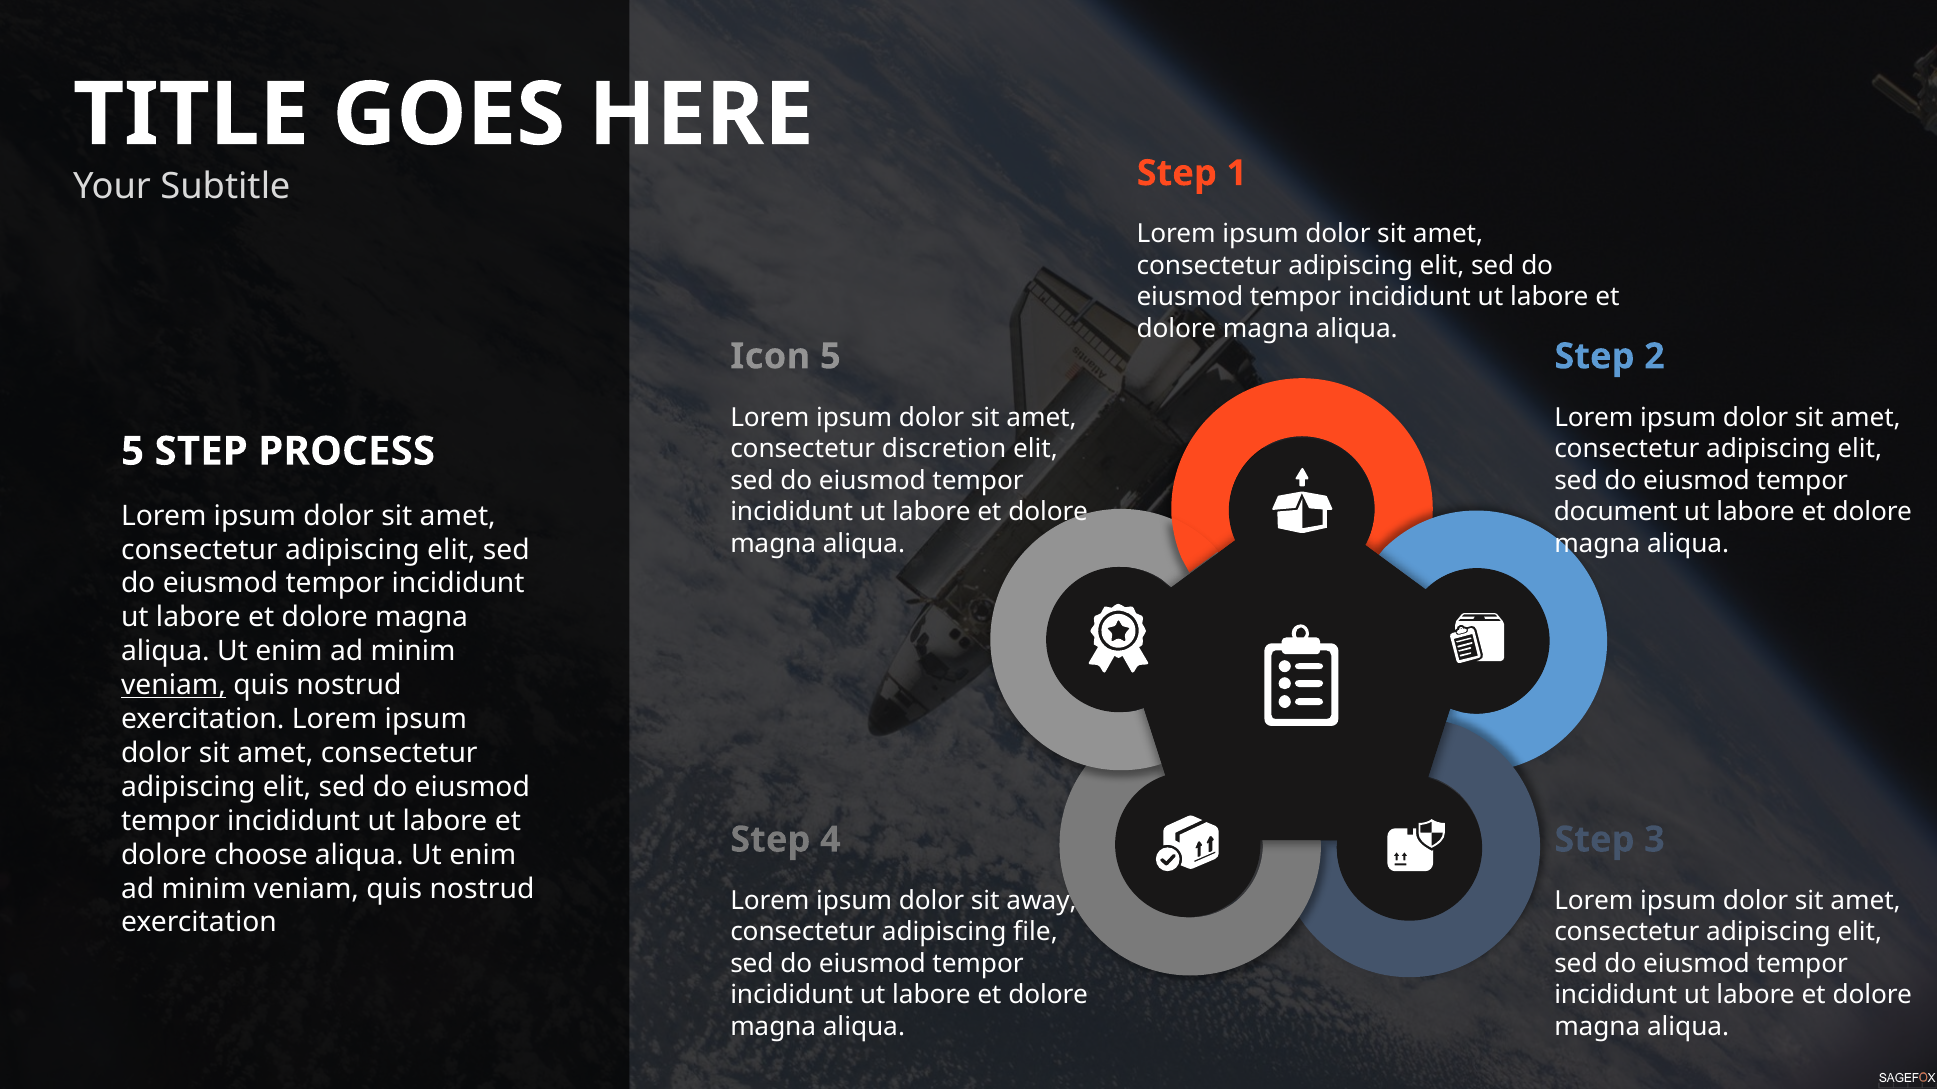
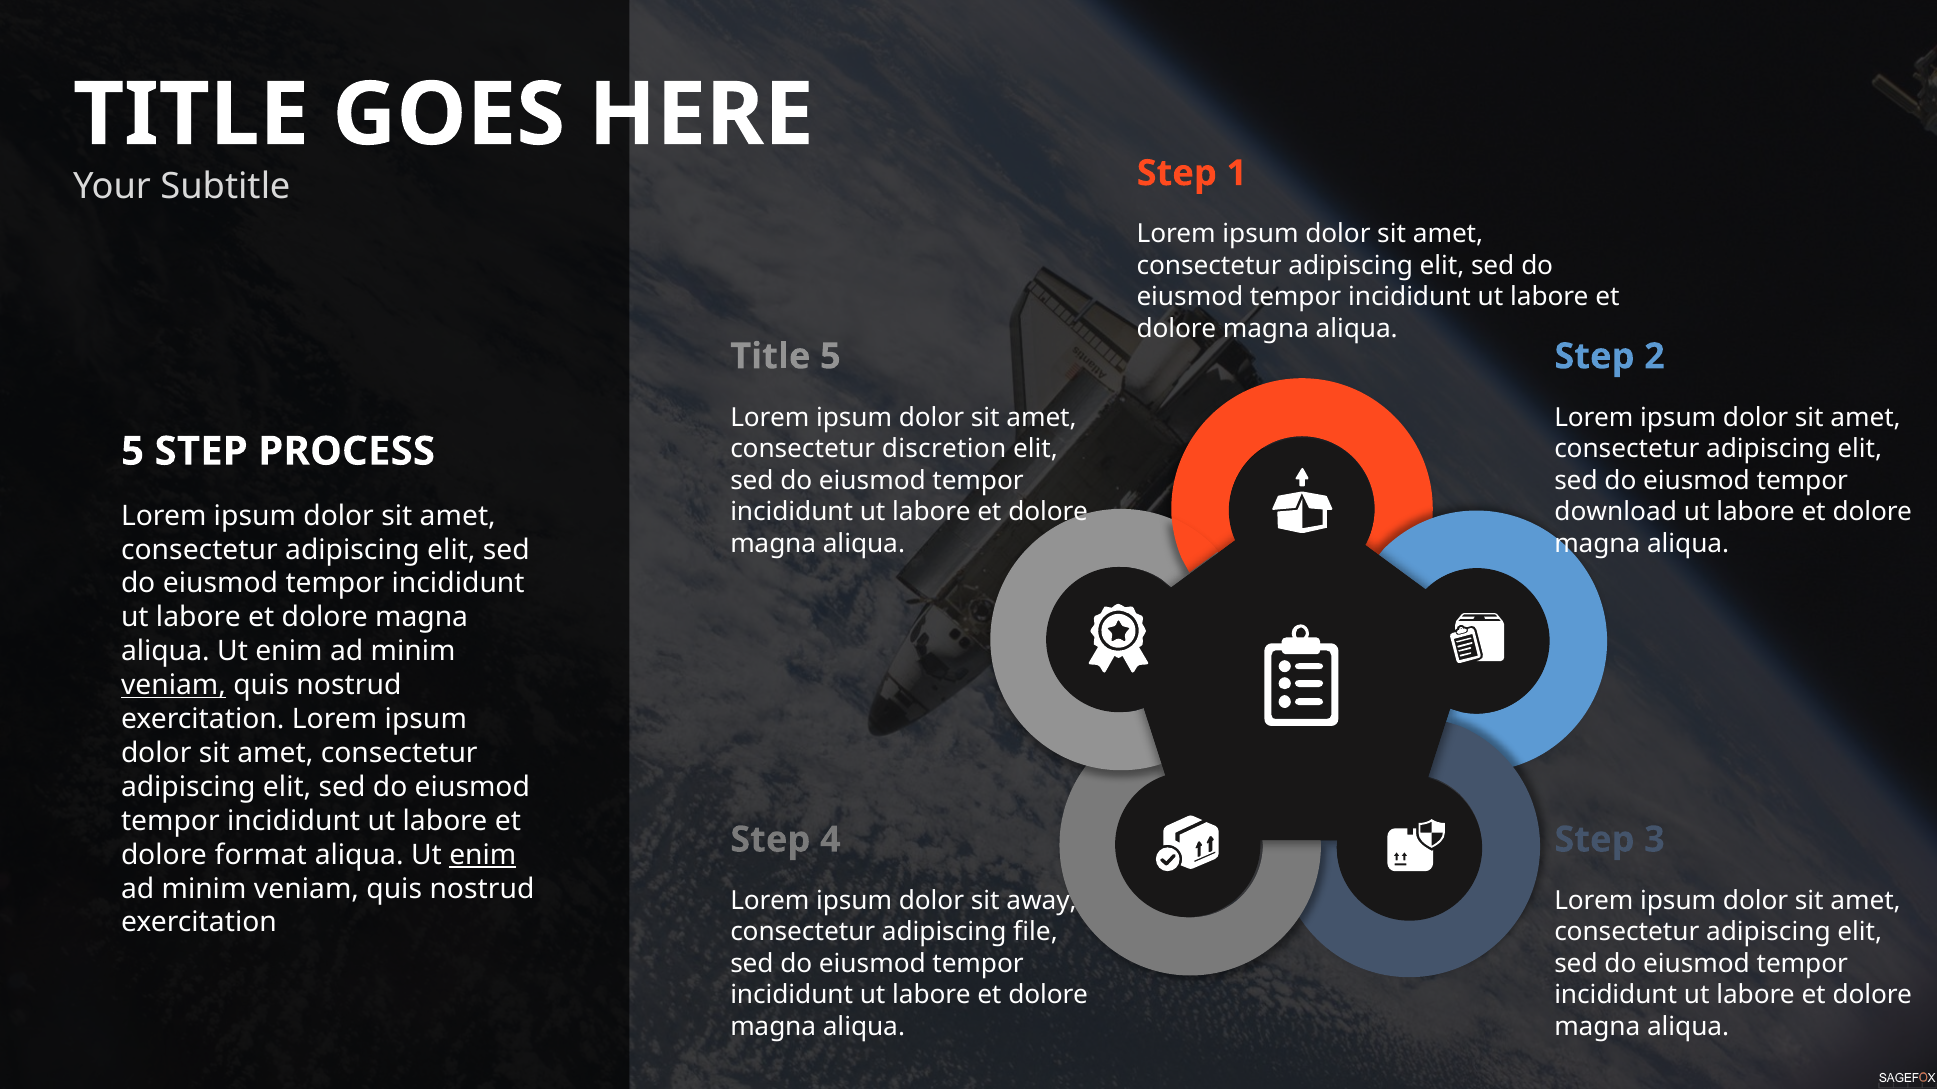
Icon: Icon -> Title (770, 357)
document: document -> download (1616, 512)
choose: choose -> format (261, 855)
enim underline: none -> present (483, 855)
